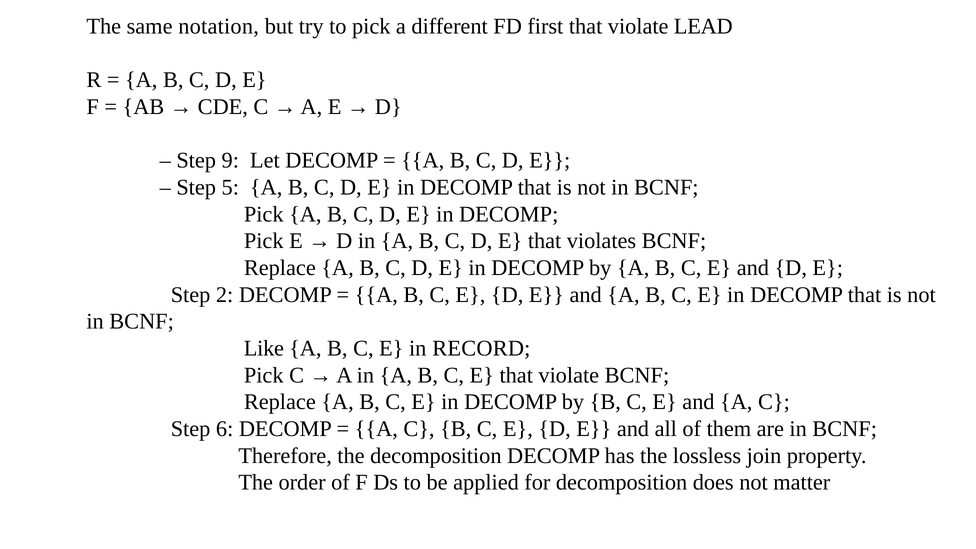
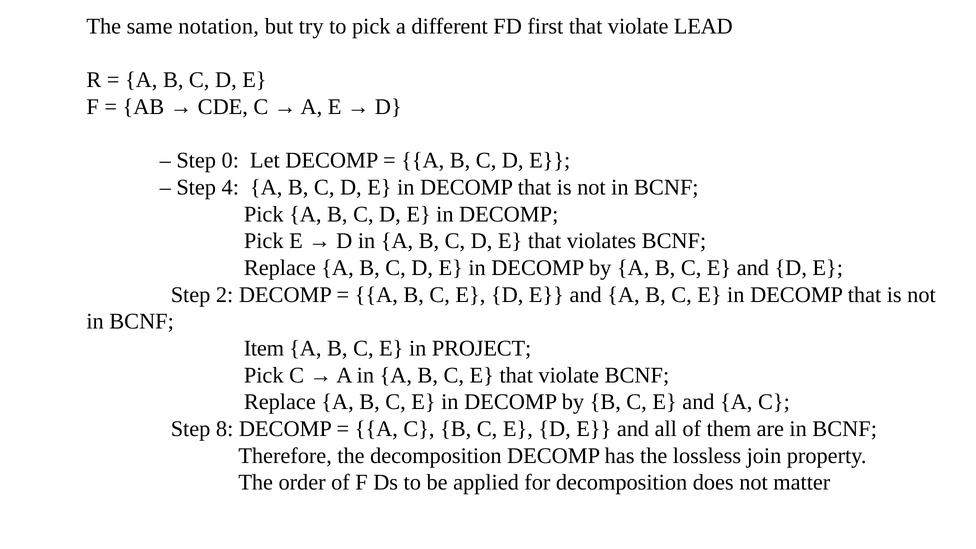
9: 9 -> 0 (230, 161)
5: 5 -> 4 (230, 187)
Like: Like -> Item (264, 348)
RECORD: RECORD -> PROJECT (482, 348)
6: 6 -> 8 (225, 429)
